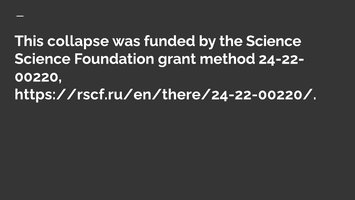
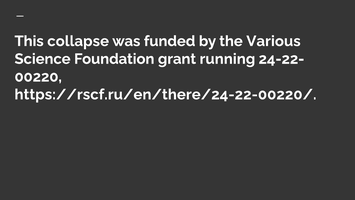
the Science: Science -> Various (274, 41)
method: method -> running (227, 59)
